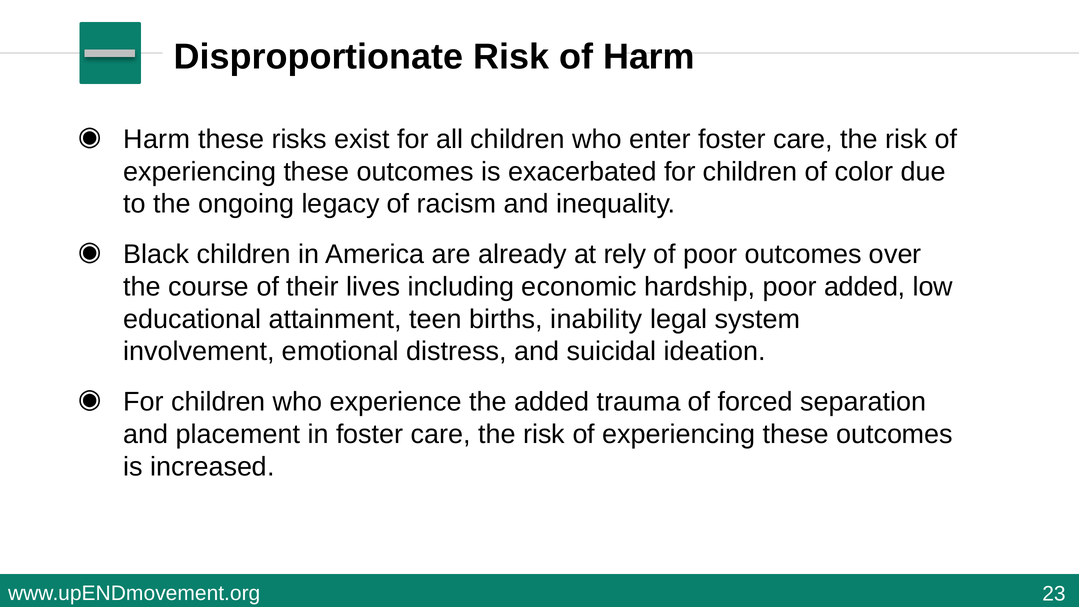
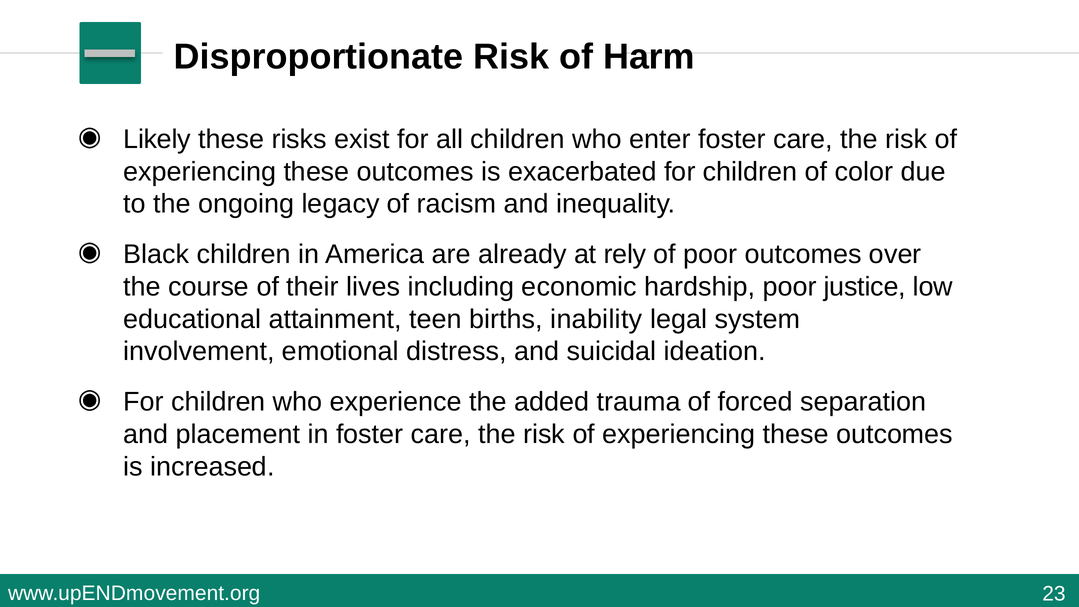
Harm: Harm -> Likely (157, 139)
poor added: added -> justice (865, 287)
